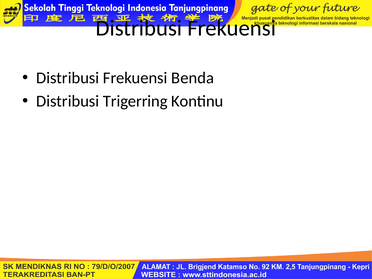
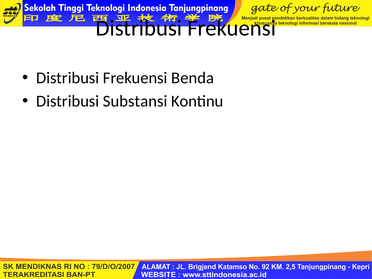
Trigerring: Trigerring -> Substansi (135, 101)
